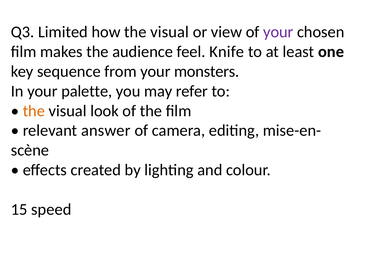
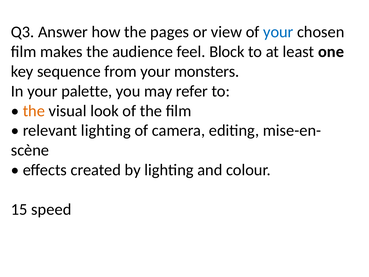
Limited: Limited -> Answer (63, 32)
how the visual: visual -> pages (170, 32)
your colour: purple -> blue (278, 32)
Knife: Knife -> Block (227, 52)
relevant answer: answer -> lighting (106, 130)
